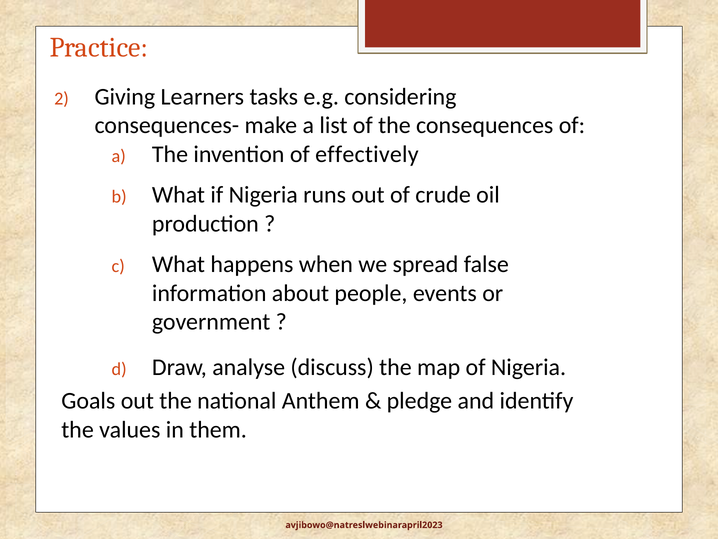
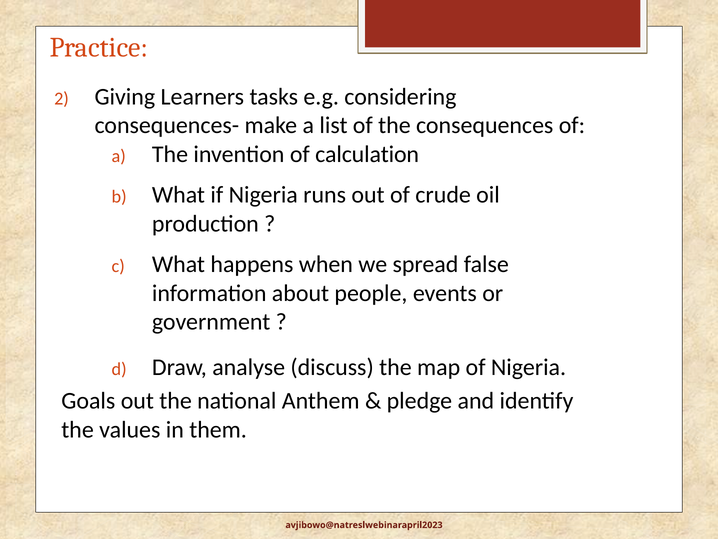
effectively: effectively -> calculation (367, 154)
